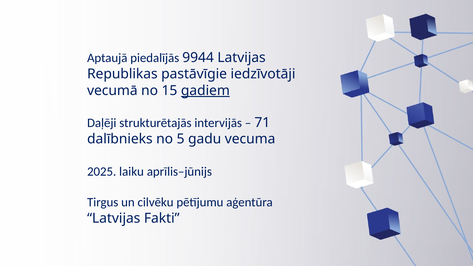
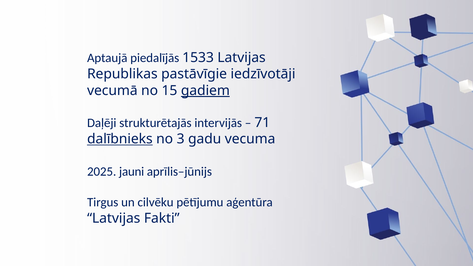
9944: 9944 -> 1533 (198, 57)
dalībnieks underline: none -> present (120, 139)
5: 5 -> 3 (181, 139)
laiku: laiku -> jauni (132, 172)
